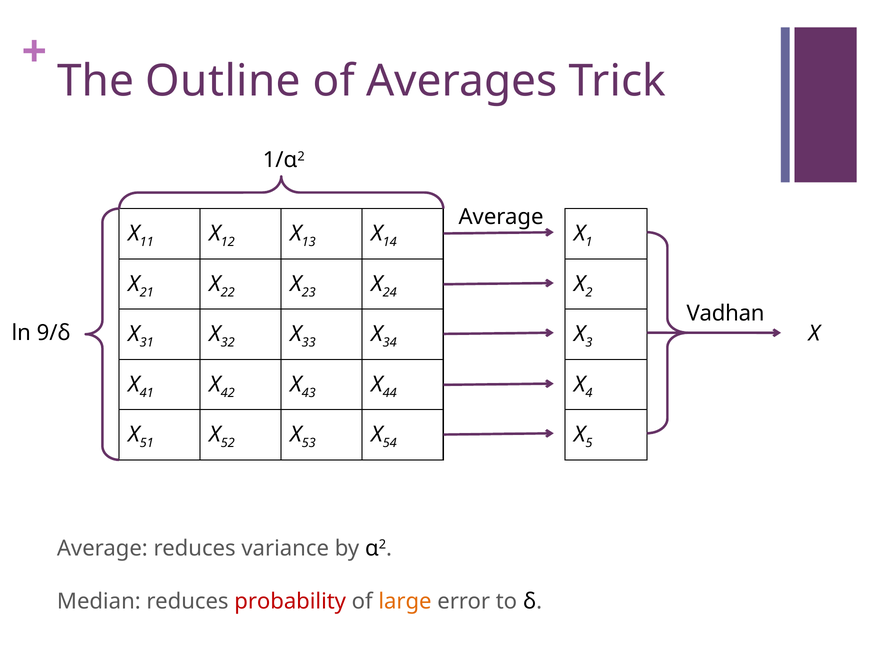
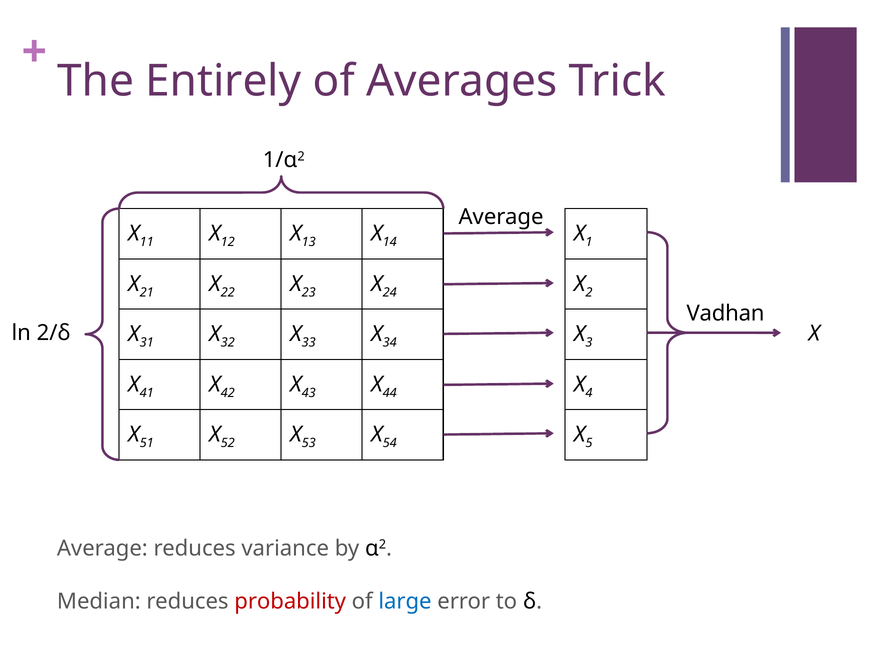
Outline: Outline -> Entirely (223, 81)
9/δ: 9/δ -> 2/δ (54, 333)
large colour: orange -> blue (405, 601)
